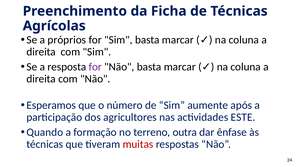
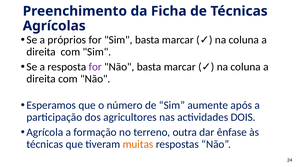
ESTE: ESTE -> DOIS (243, 118)
Quando: Quando -> Agrícola (45, 133)
muitas colour: red -> orange (138, 145)
